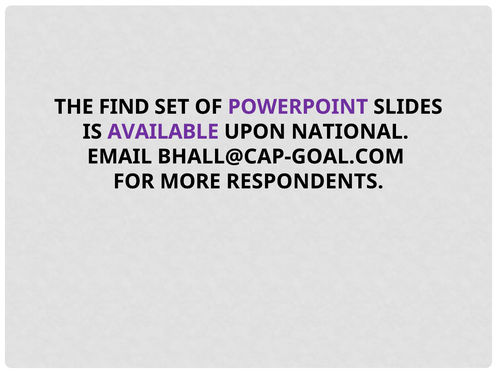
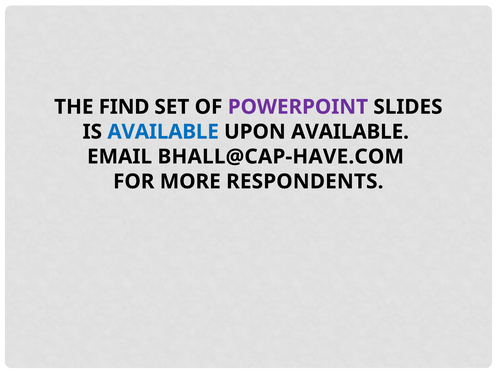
AVAILABLE colour: purple -> blue (163, 132)
UPON NATIONAL: NATIONAL -> AVAILABLE (350, 132)
BHALL@CAP-GOAL.COM: BHALL@CAP-GOAL.COM -> BHALL@CAP-HAVE.COM (281, 157)
